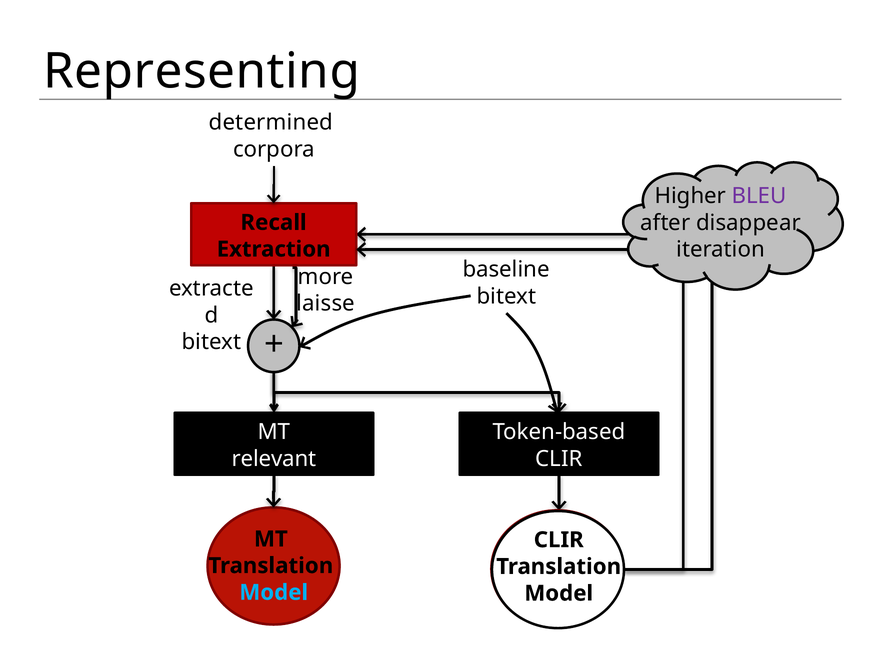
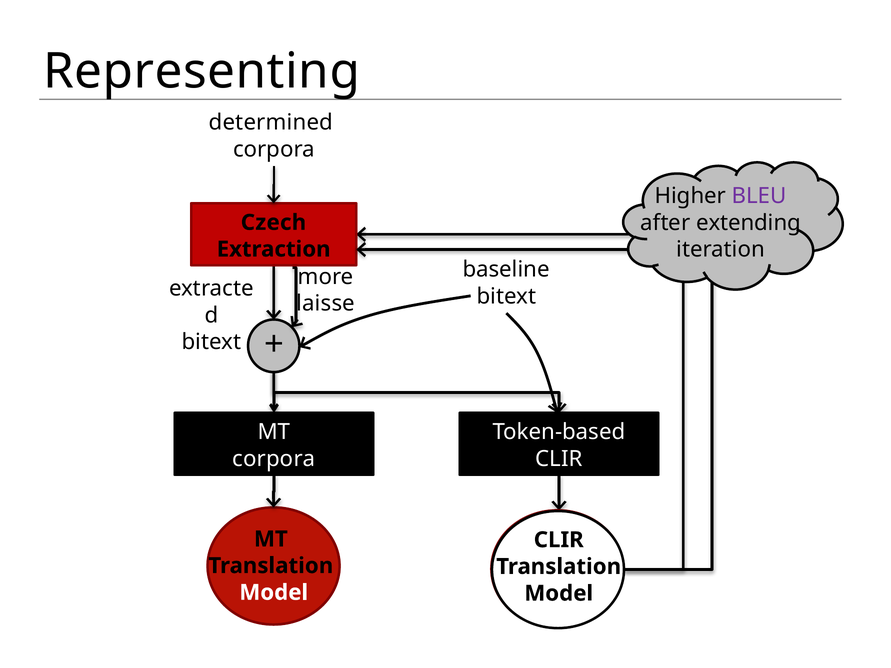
disappear: disappear -> extending (749, 223)
Recall: Recall -> Czech (273, 223)
relevant: relevant -> corpora (274, 459)
Model colour: light blue -> white (274, 593)
